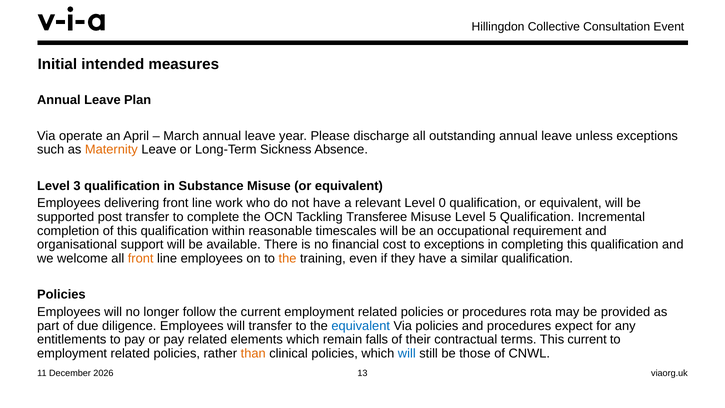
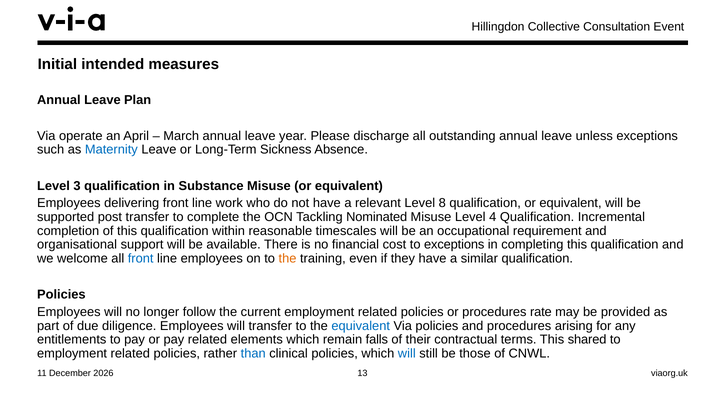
Maternity colour: orange -> blue (111, 150)
0: 0 -> 8 (442, 203)
Transferee: Transferee -> Nominated (377, 217)
5: 5 -> 4 (493, 217)
front colour: orange -> blue (141, 258)
rota: rota -> rate (541, 312)
expect: expect -> arising (574, 326)
This current: current -> shared (587, 339)
than colour: orange -> blue (253, 353)
